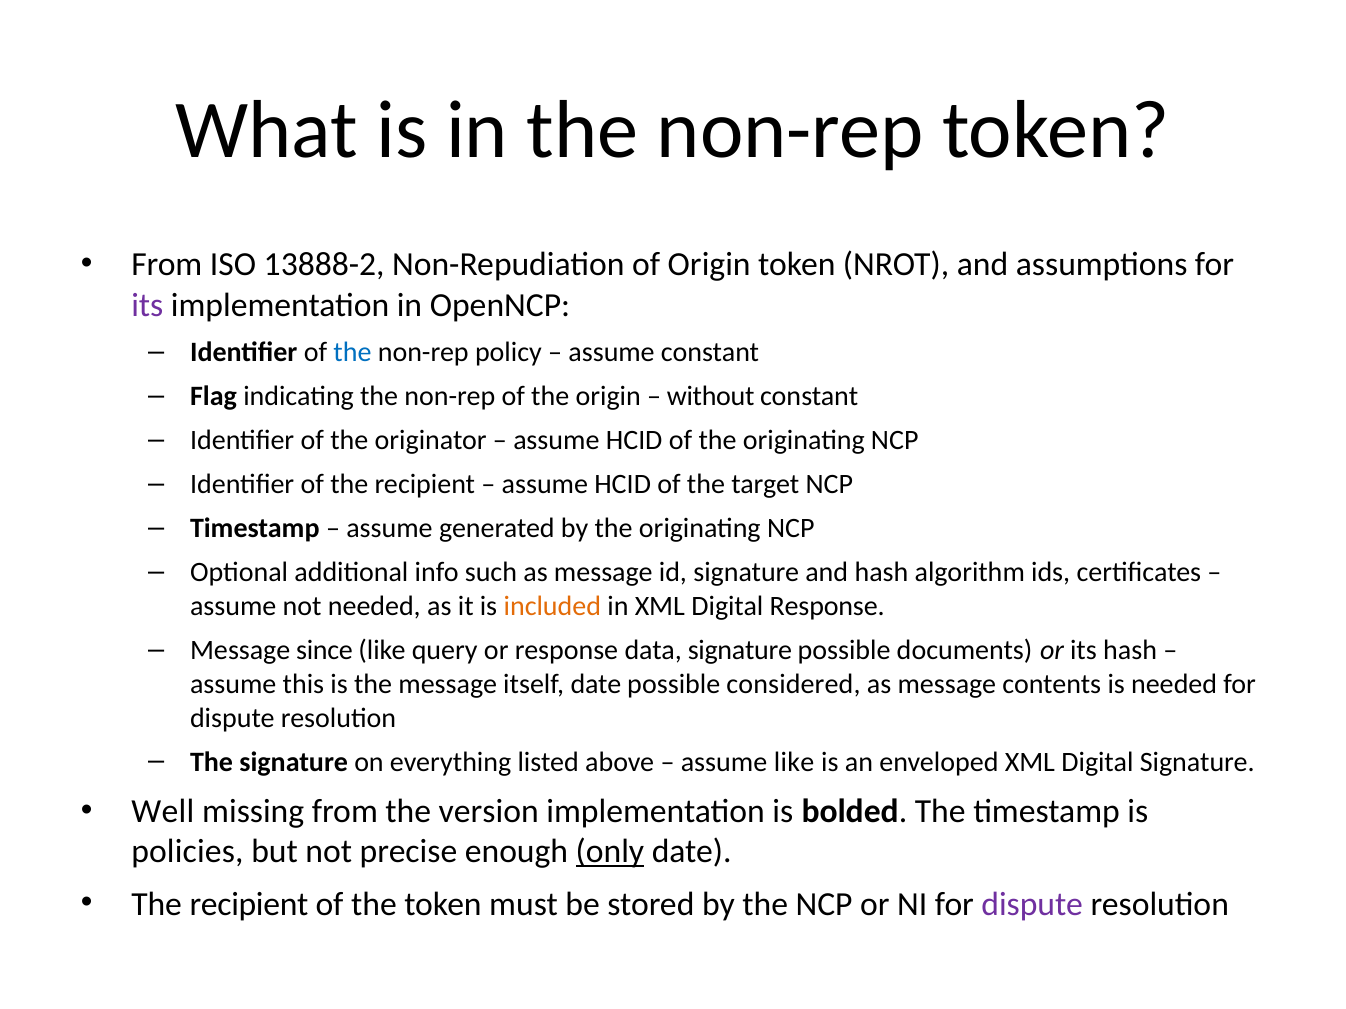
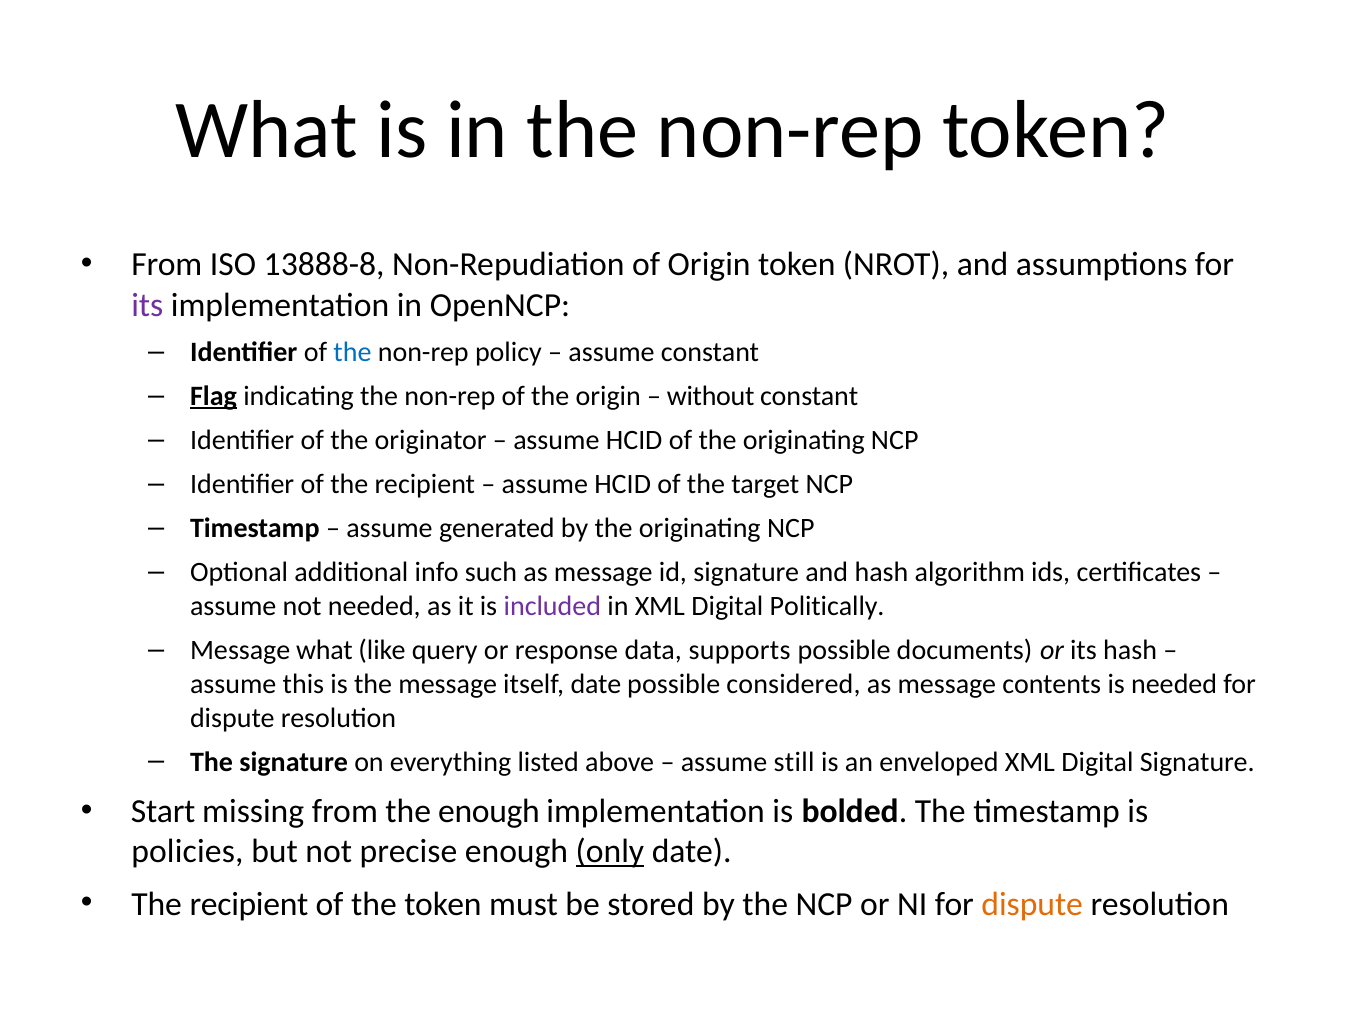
13888-2: 13888-2 -> 13888-8 (324, 265)
Flag underline: none -> present (213, 396)
included colour: orange -> purple (552, 607)
Digital Response: Response -> Politically (827, 607)
Message since: since -> what (324, 651)
data signature: signature -> supports (740, 651)
assume like: like -> still (794, 762)
Well: Well -> Start (163, 812)
the version: version -> enough (489, 812)
dispute colour: purple -> orange (1032, 904)
